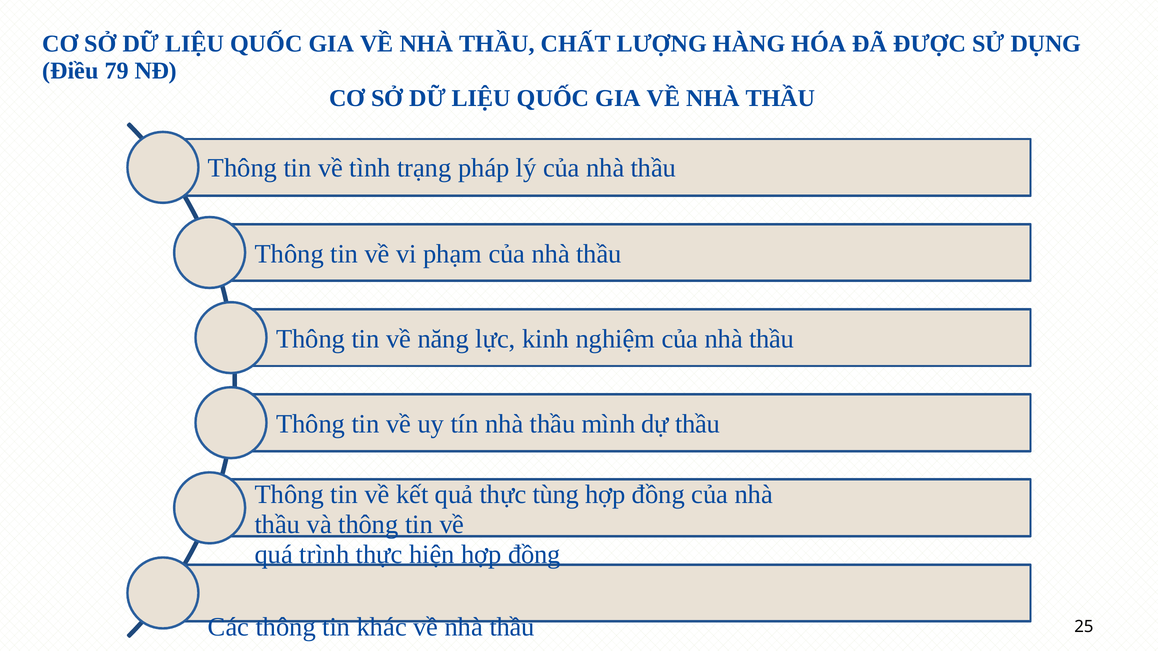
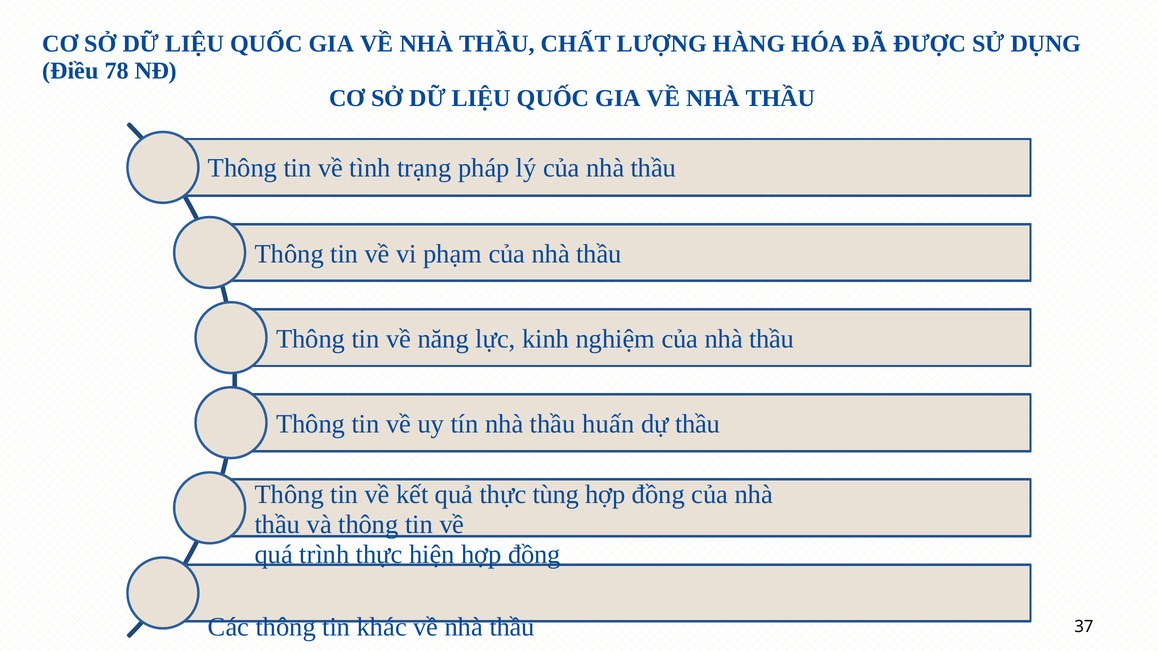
79: 79 -> 78 (117, 71)
mình: mình -> huấn (608, 424)
25: 25 -> 37 (1084, 627)
